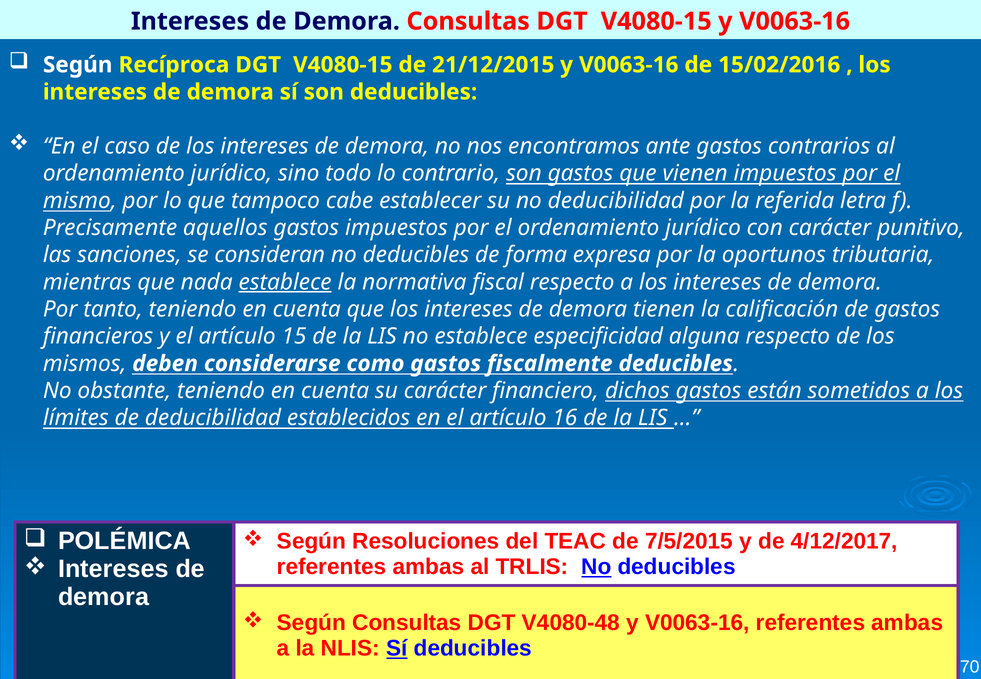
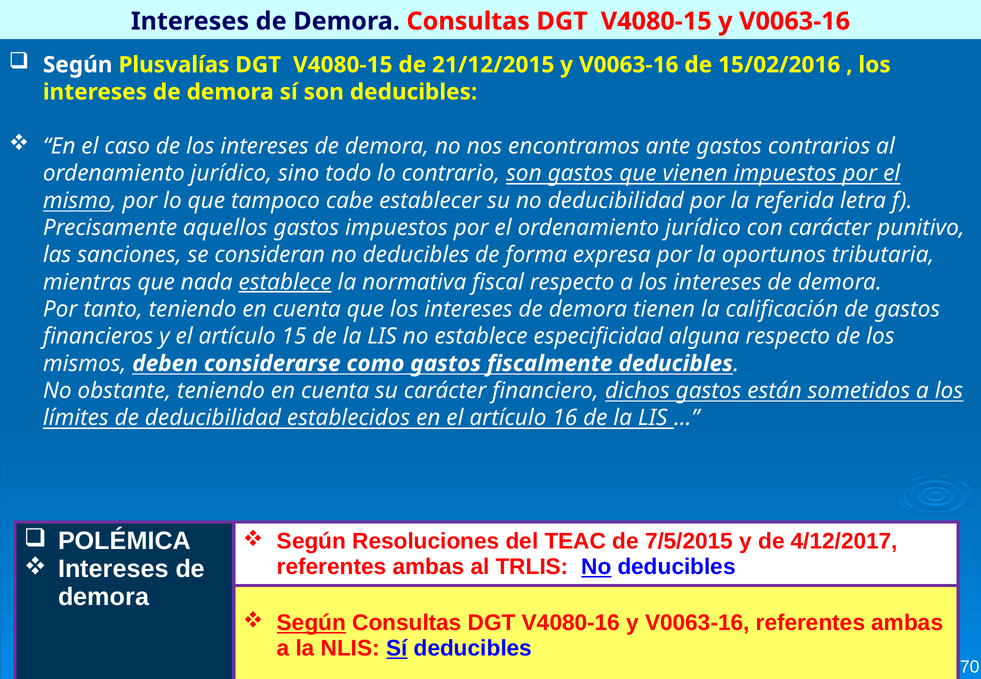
Recíproca: Recíproca -> Plusvalías (174, 65)
Según underline: none -> present (311, 623)
V4080-48: V4080-48 -> V4080-16 (571, 623)
